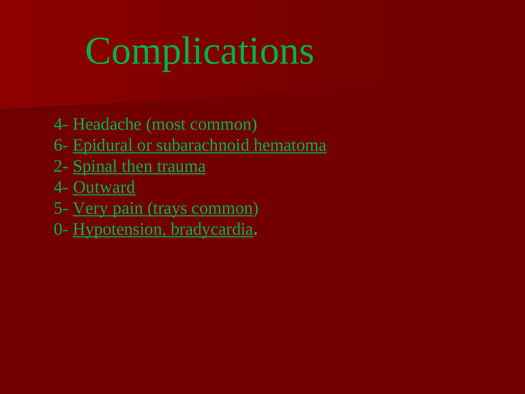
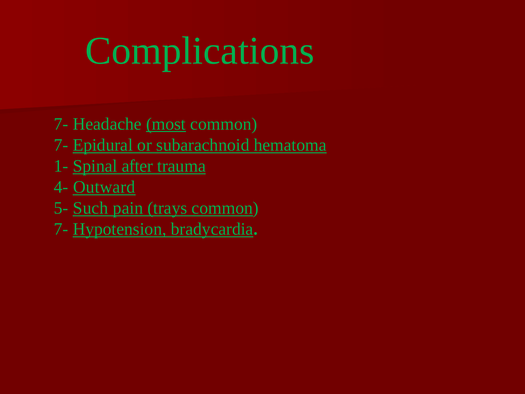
4-: 4- -> 7- (61, 124)
most underline: none -> present (166, 124)
6-: 6- -> 7- (61, 145)
2-: 2- -> 1- (61, 166)
then: then -> after (137, 166)
Very: Very -> Such (91, 208)
0-: 0- -> 7- (61, 229)
